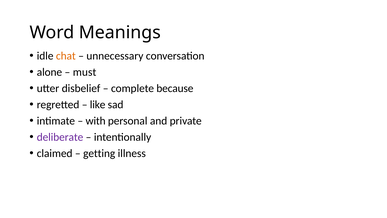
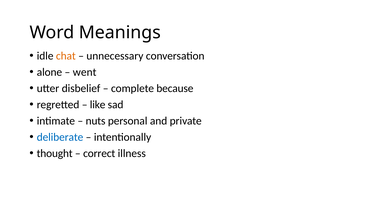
must: must -> went (85, 72)
with: with -> nuts (96, 121)
deliberate colour: purple -> blue (60, 137)
claimed: claimed -> thought (55, 153)
getting: getting -> correct (99, 153)
